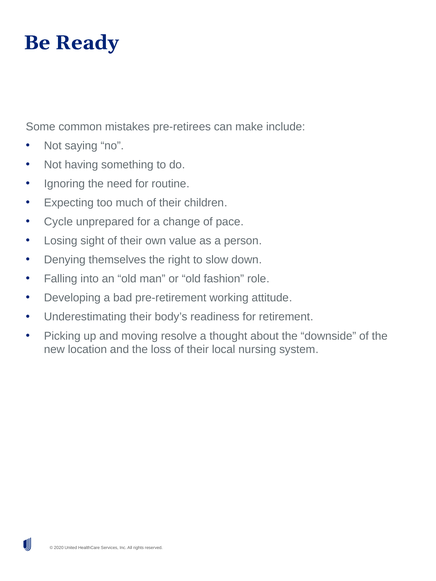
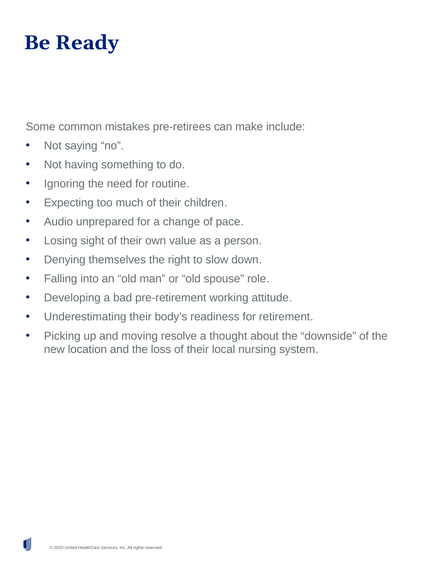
Cycle: Cycle -> Audio (58, 222)
fashion: fashion -> spouse (224, 279)
